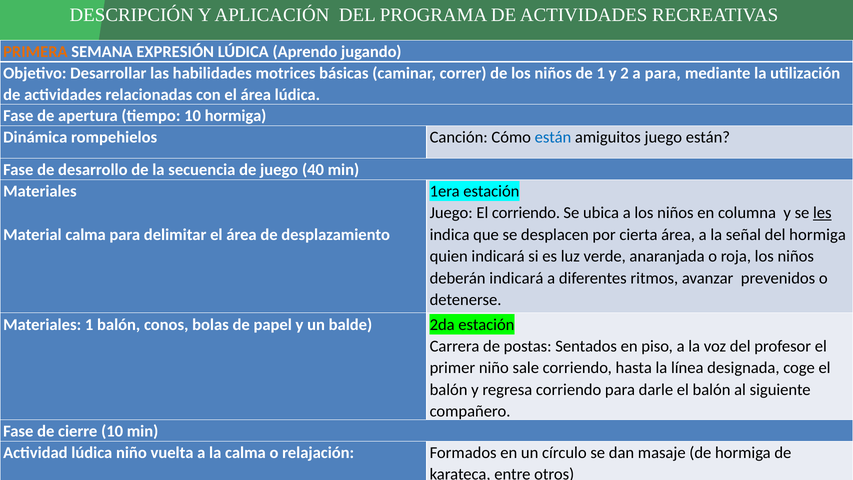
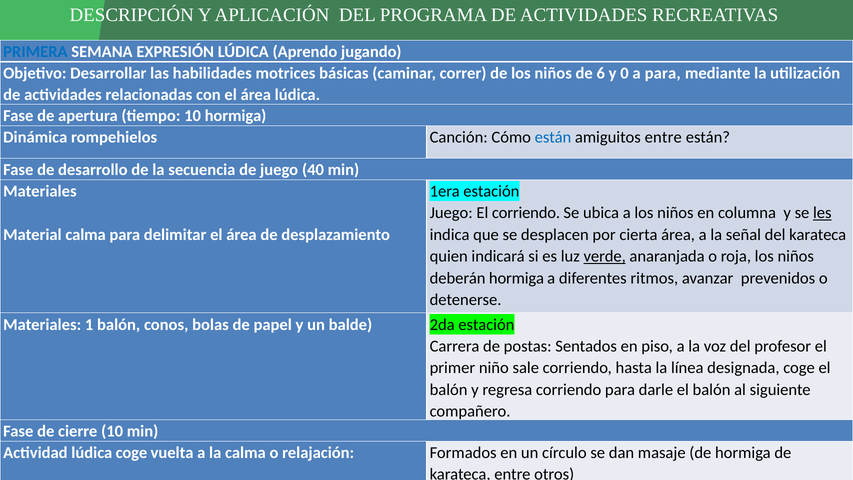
PRIMERA colour: orange -> blue (35, 52)
de 1: 1 -> 6 (601, 73)
2: 2 -> 0 (624, 73)
amiguitos juego: juego -> entre (663, 137)
del hormiga: hormiga -> karateca (818, 235)
verde underline: none -> present (605, 256)
deberán indicará: indicará -> hormiga (516, 278)
lúdica niño: niño -> coge (131, 453)
